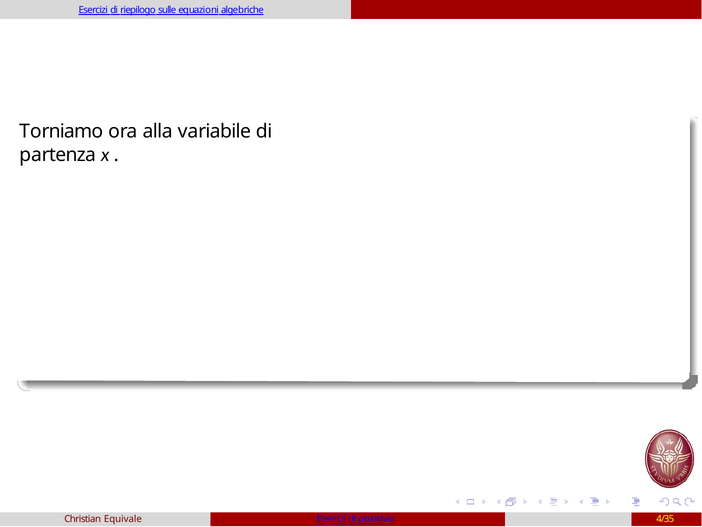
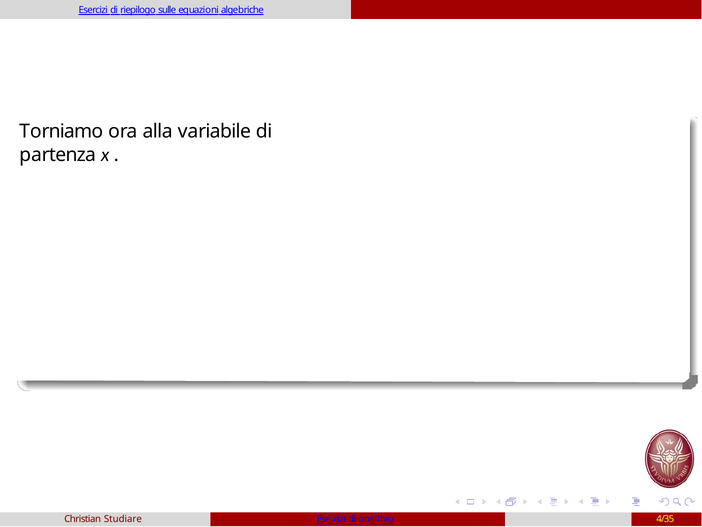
Equivale: Equivale -> Studiare (123, 519)
